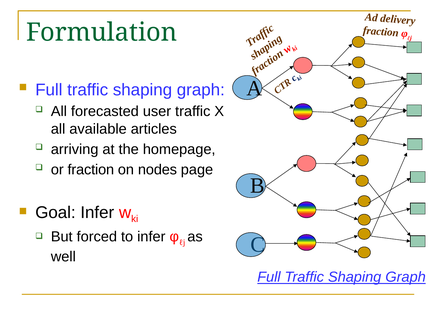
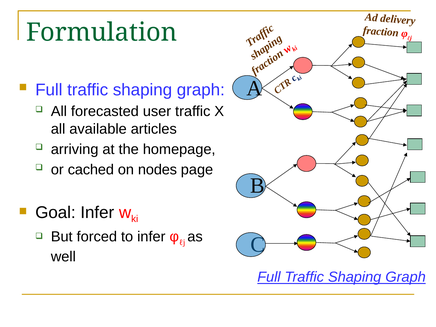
or fraction: fraction -> cached (91, 170)
